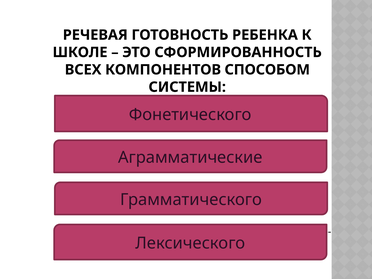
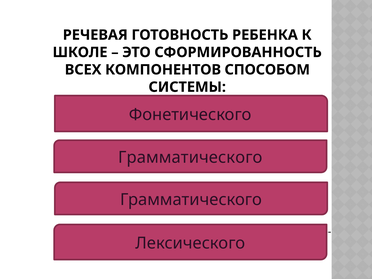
Аграмматические: Аграмматические -> Грамматического (190, 157)
